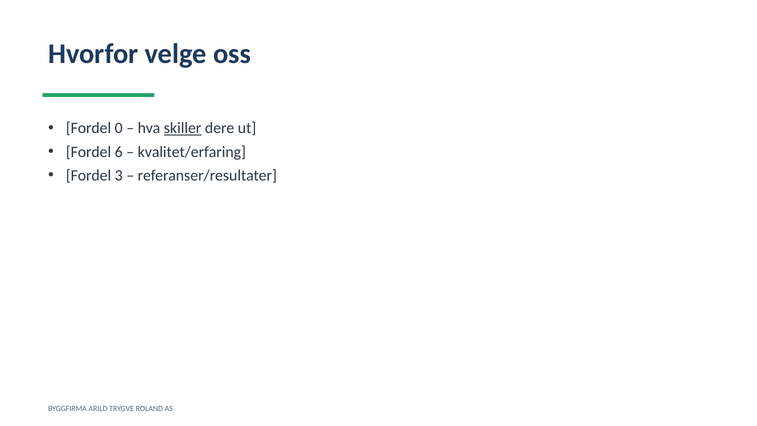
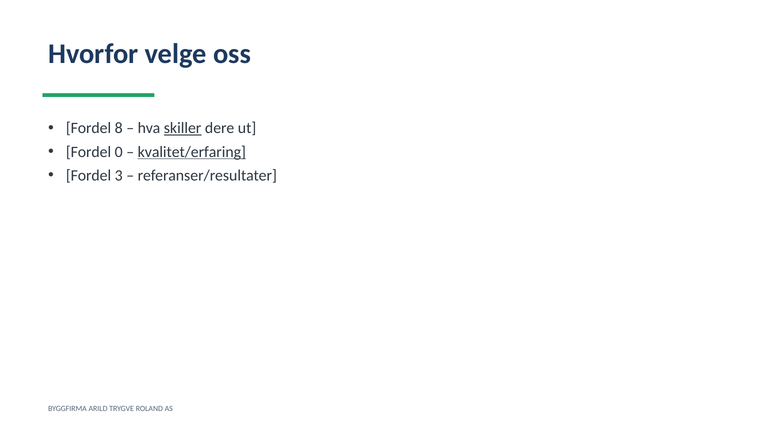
0: 0 -> 8 (119, 128)
6: 6 -> 0 (119, 152)
kvalitet/erfaring underline: none -> present (192, 152)
